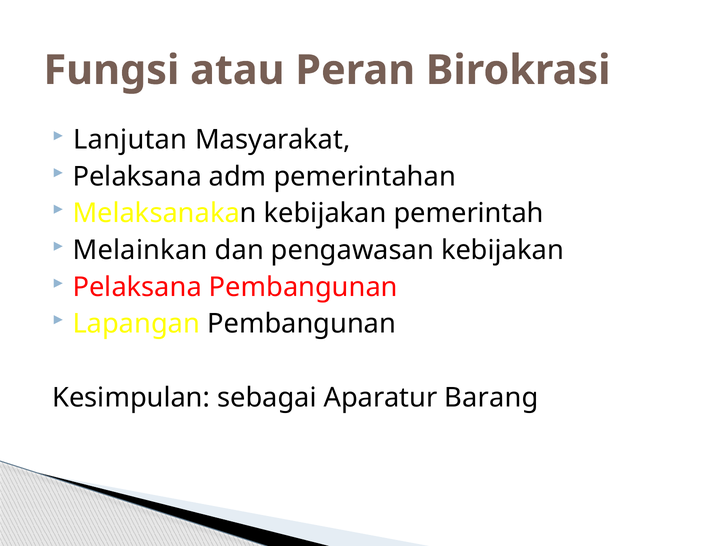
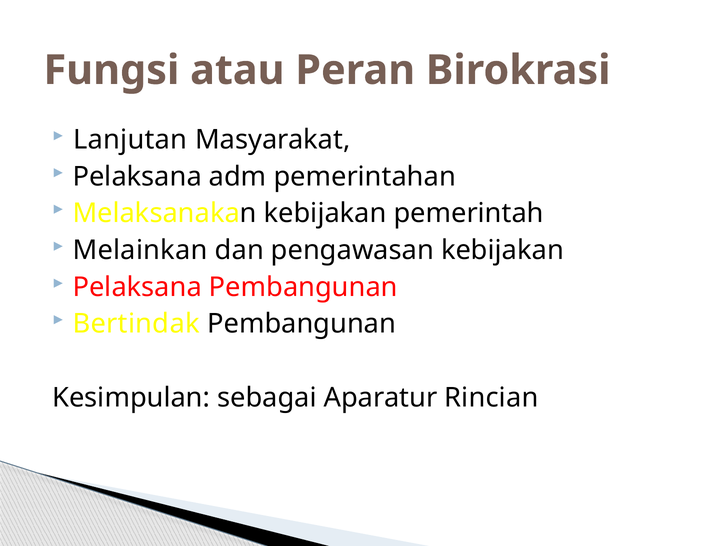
Lapangan: Lapangan -> Bertindak (136, 324)
Barang: Barang -> Rincian (491, 397)
